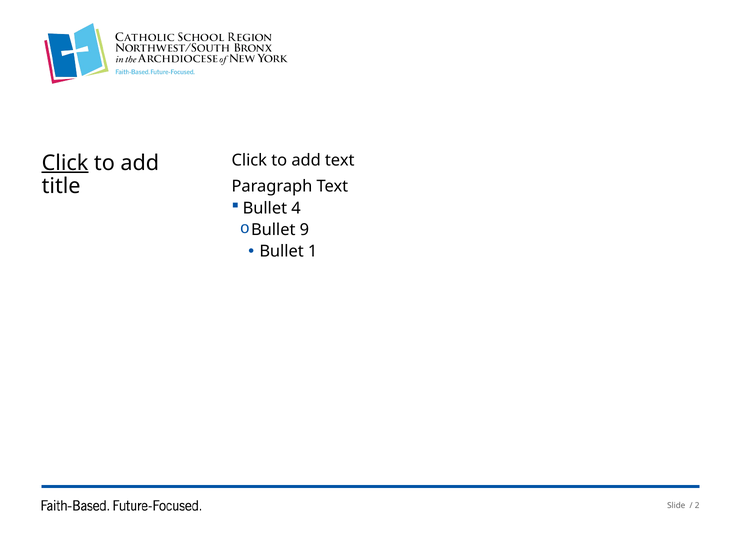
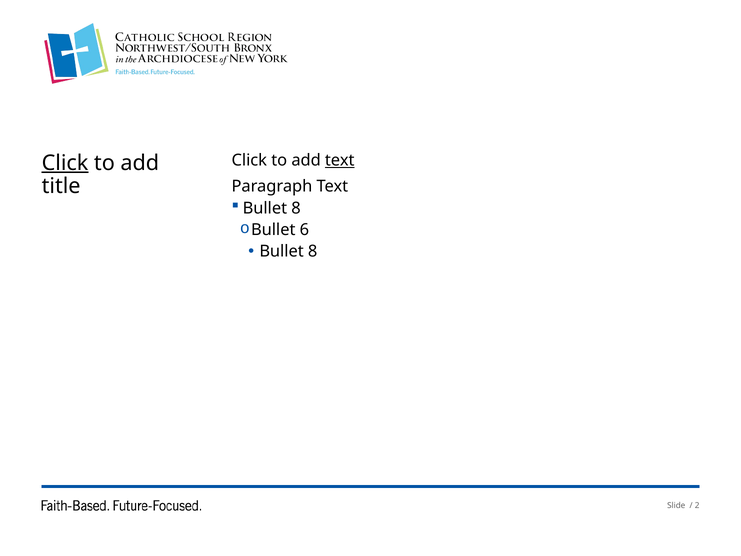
text underline: none -> present (340, 160)
4: 4 -> 8 (296, 208)
9: 9 -> 6 (304, 230)
1: 1 -> 8 (313, 251)
